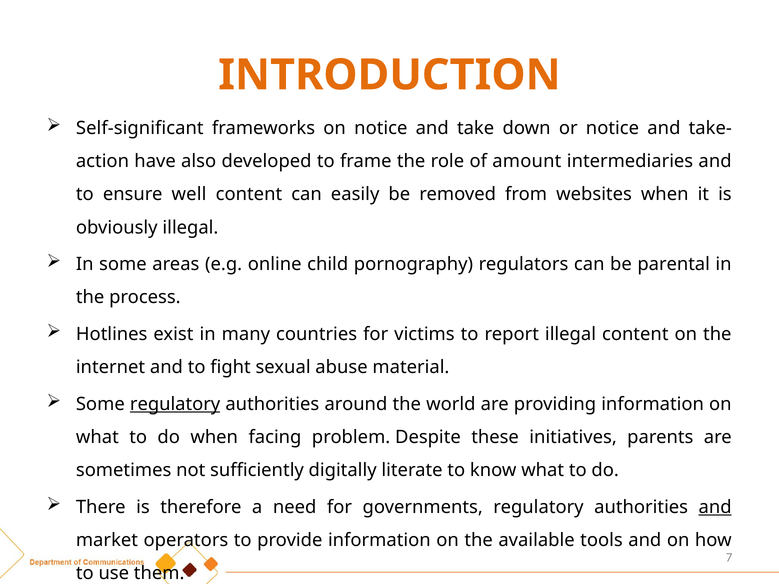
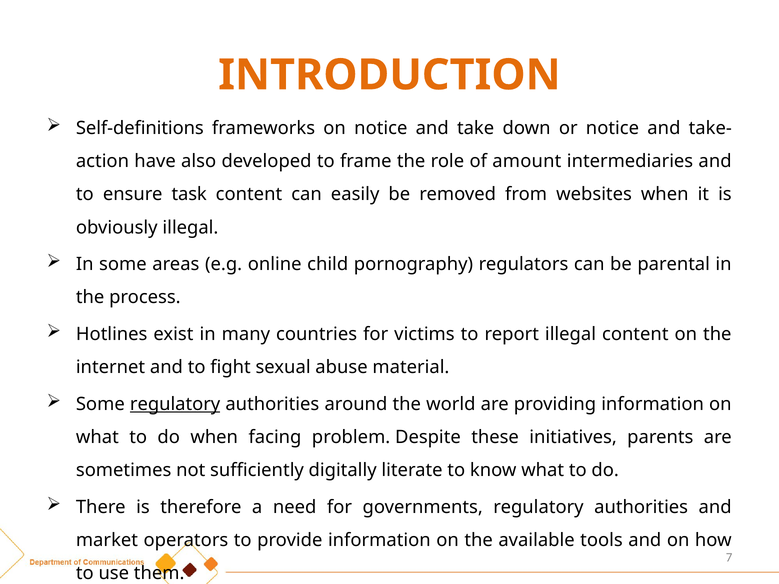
Self‐significant: Self‐significant -> Self‐definitions (140, 128)
well: well -> task (189, 194)
and underline: present -> none (715, 507)
